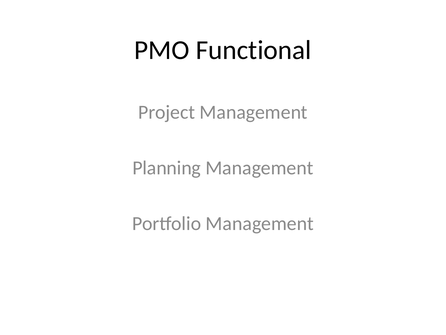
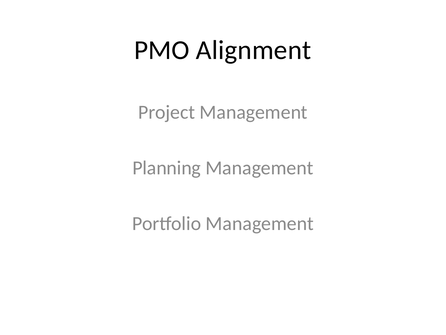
Functional: Functional -> Alignment (254, 50)
